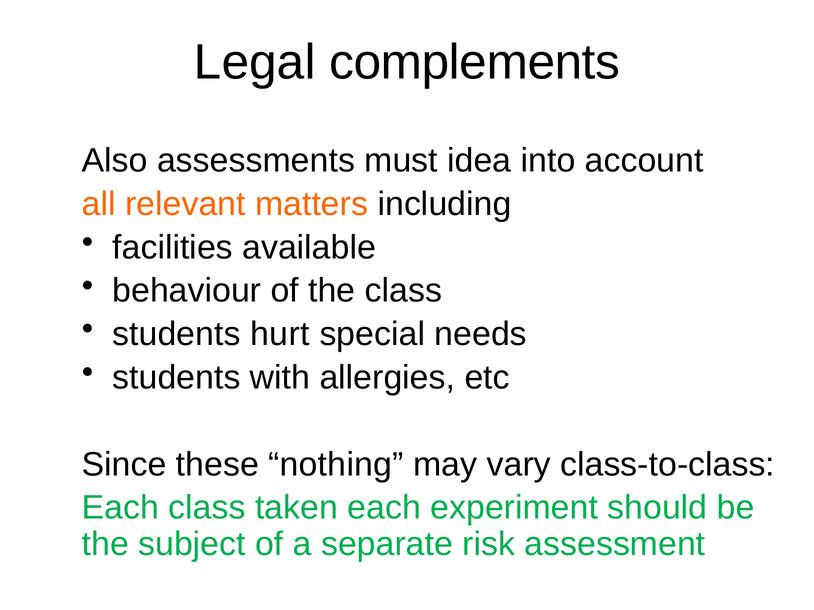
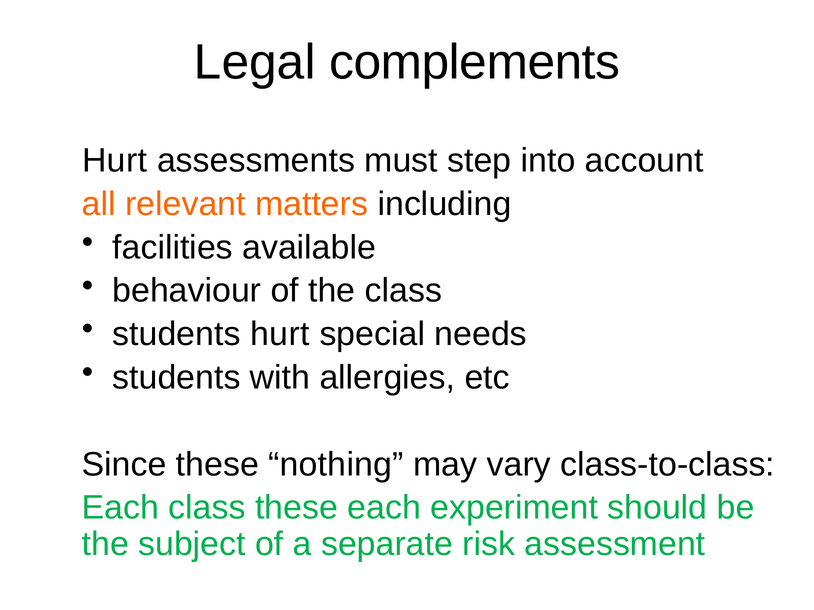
Also: Also -> Hurt (115, 161)
idea: idea -> step (479, 161)
class taken: taken -> these (297, 508)
